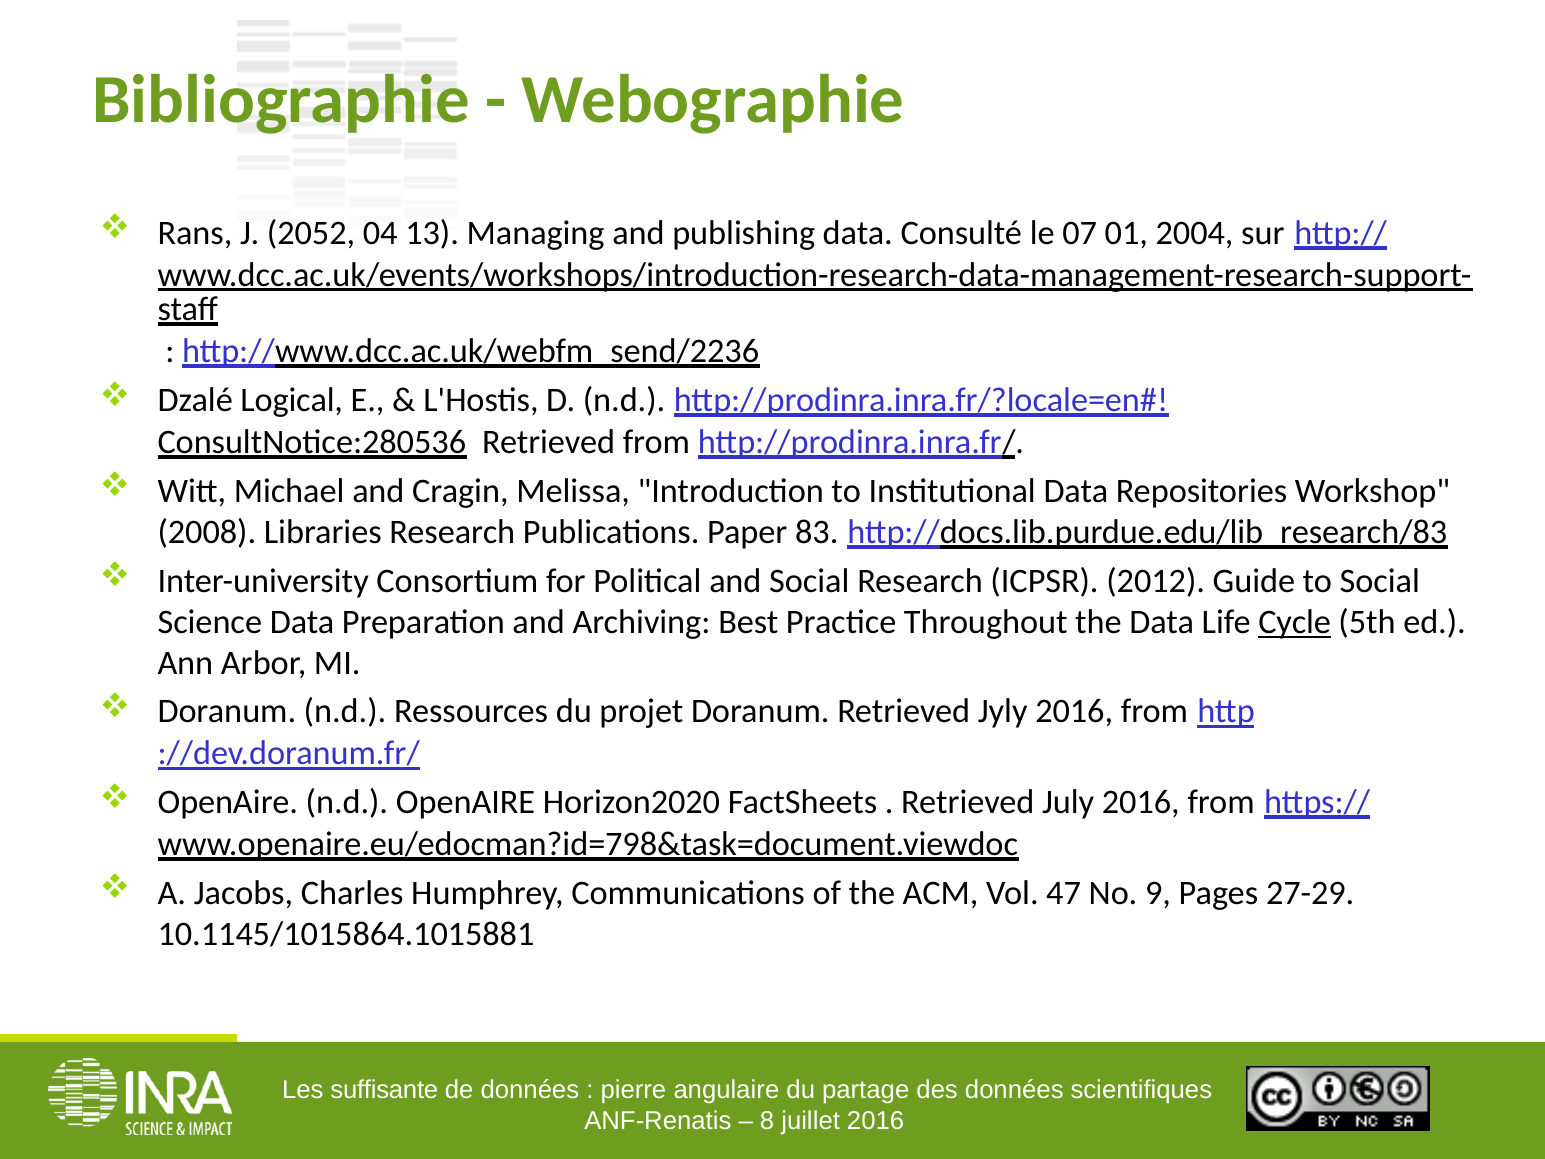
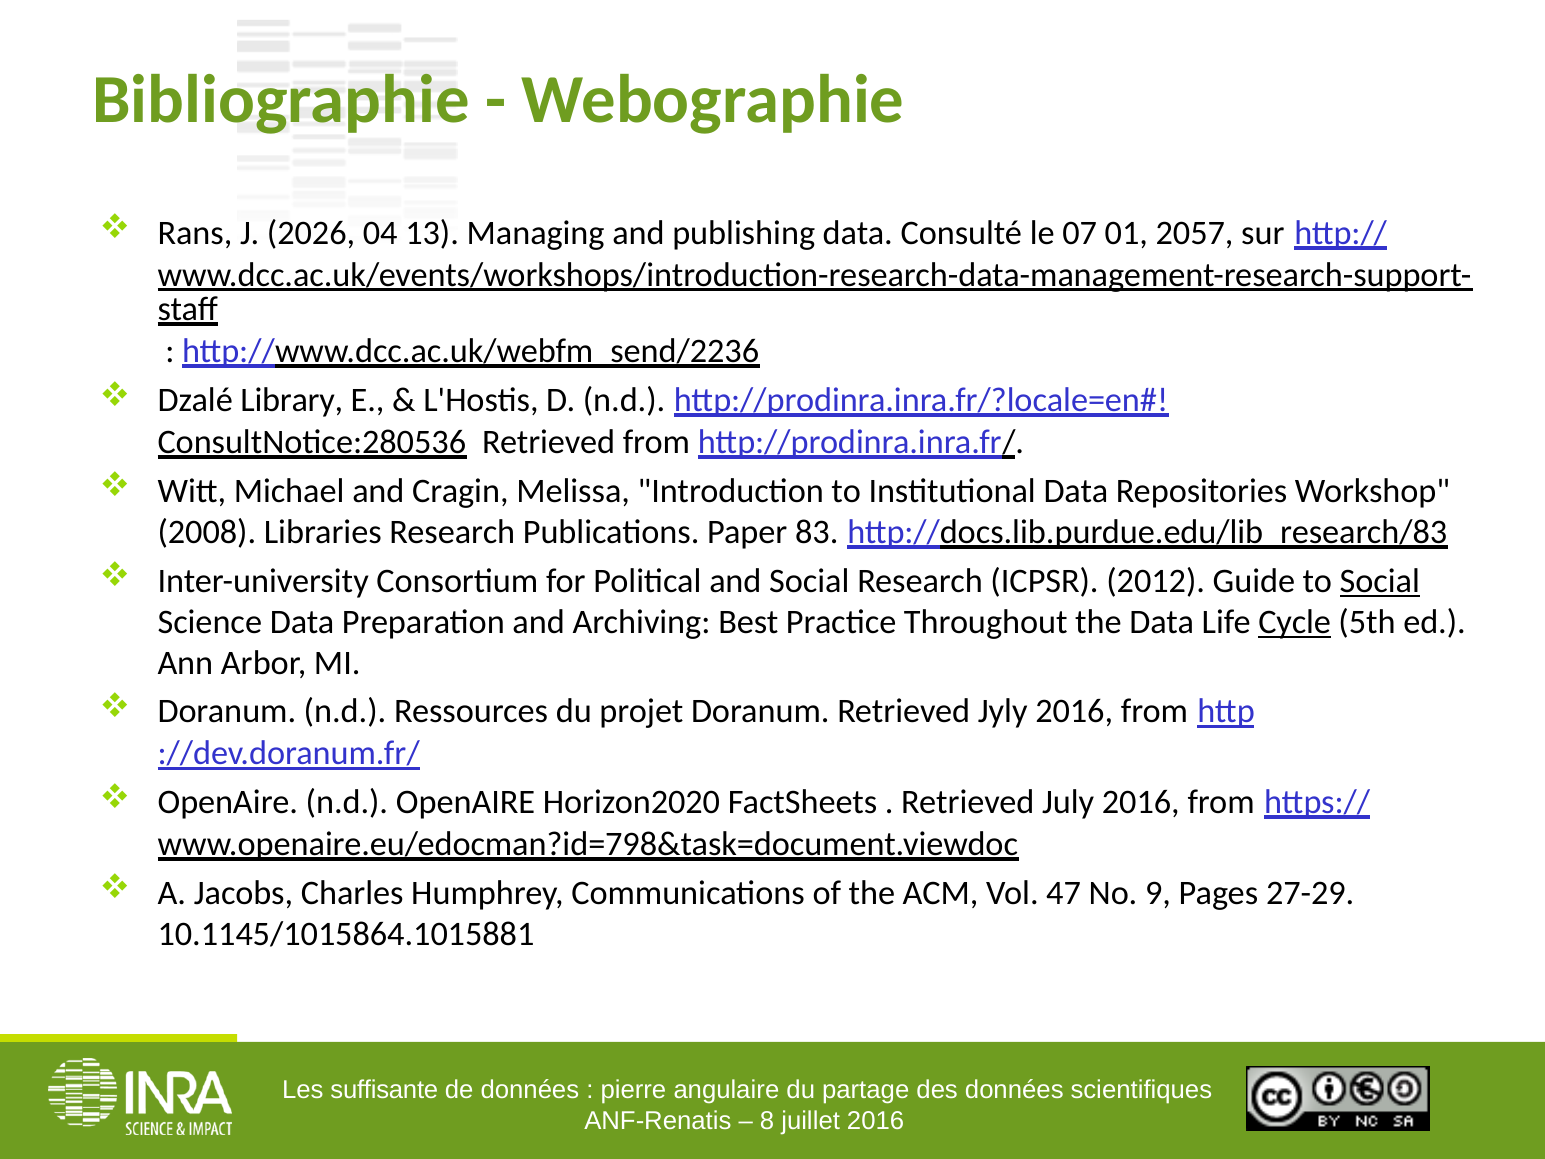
2052: 2052 -> 2026 (311, 233)
2004: 2004 -> 2057 (1195, 233)
Logical: Logical -> Library (292, 400)
Social underline: none -> present (1380, 581)
